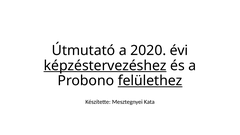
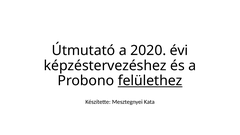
képzéstervezéshez underline: present -> none (105, 66)
